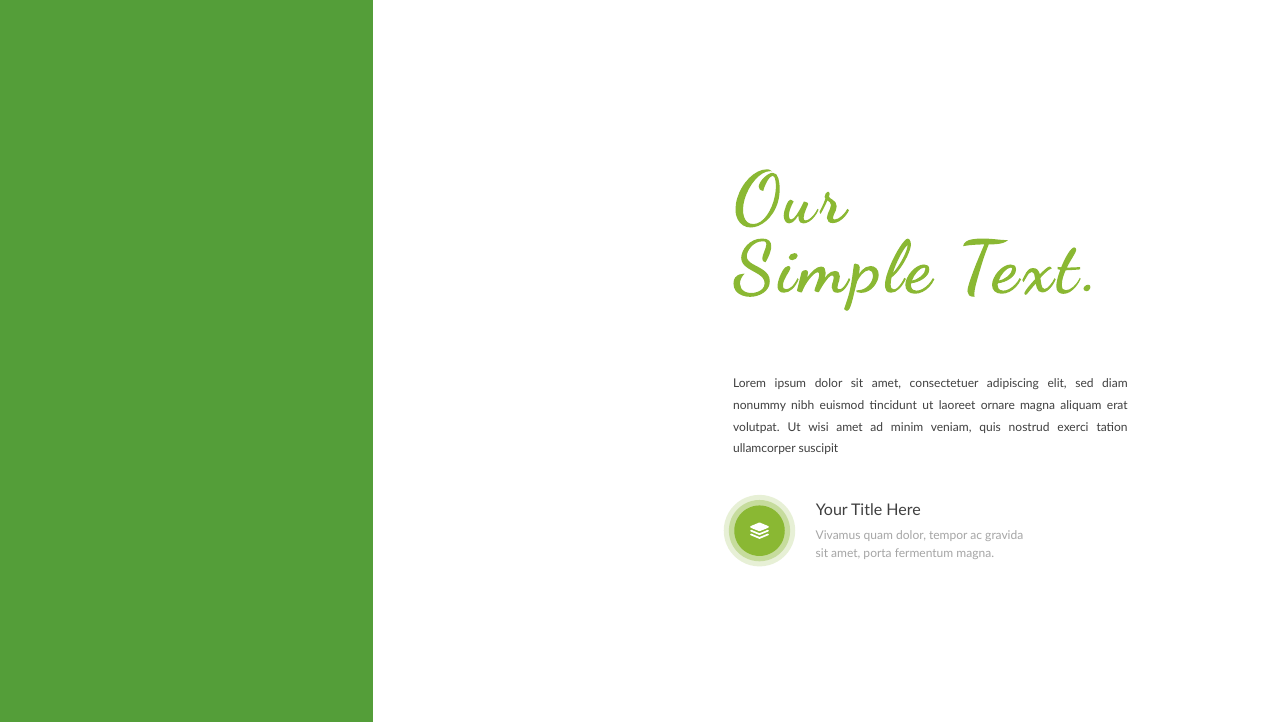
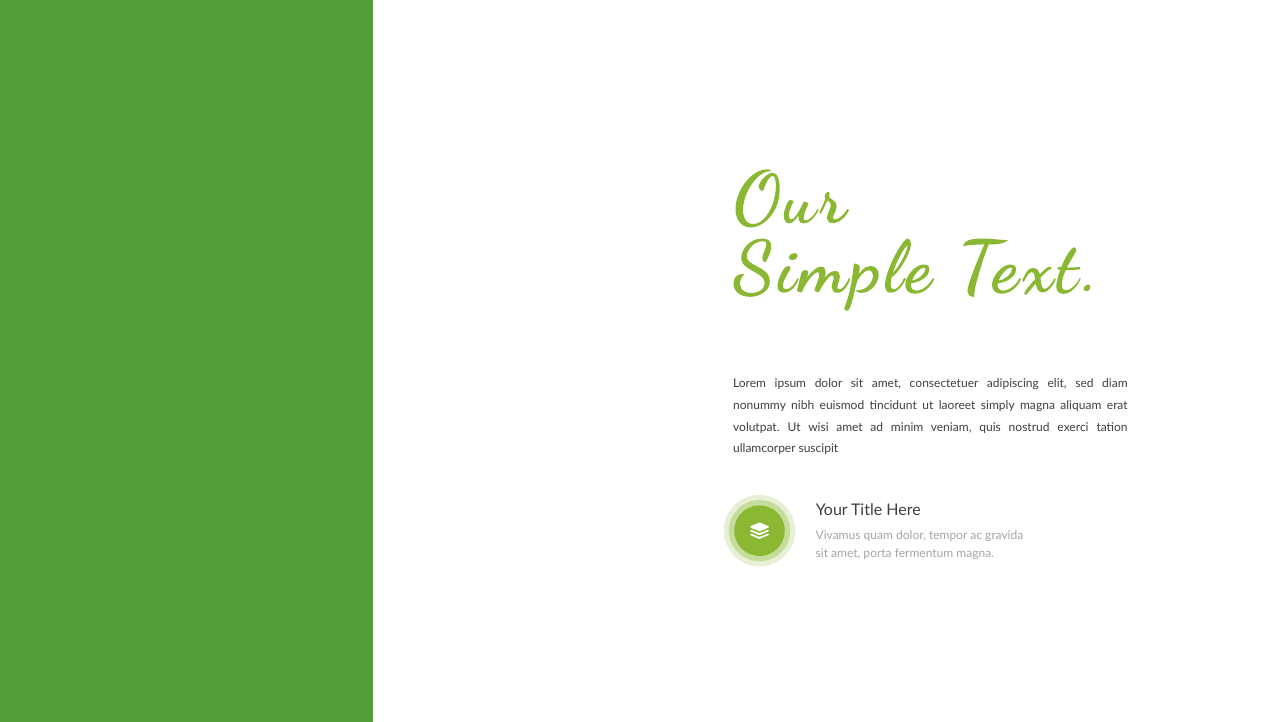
ornare: ornare -> simply (998, 405)
